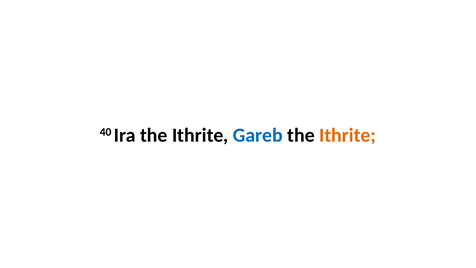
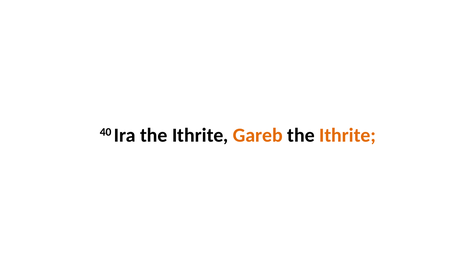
Gareb colour: blue -> orange (258, 135)
